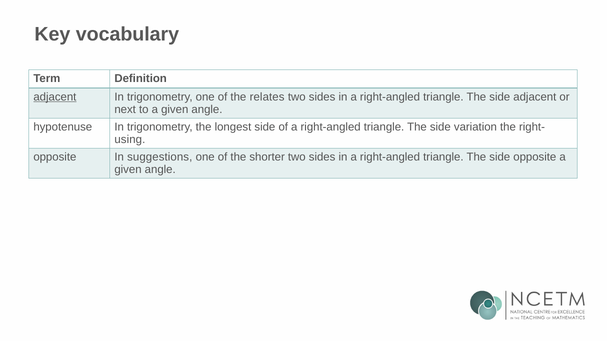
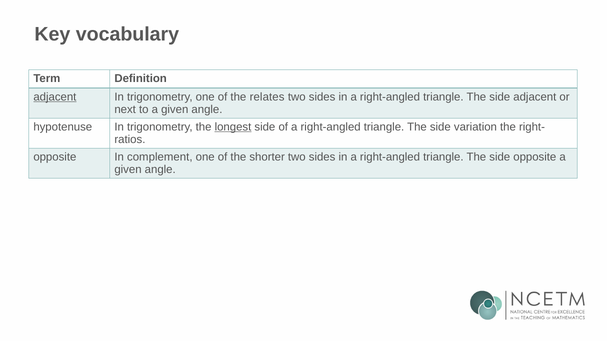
longest underline: none -> present (233, 127)
using: using -> ratios (130, 140)
suggestions: suggestions -> complement (160, 157)
